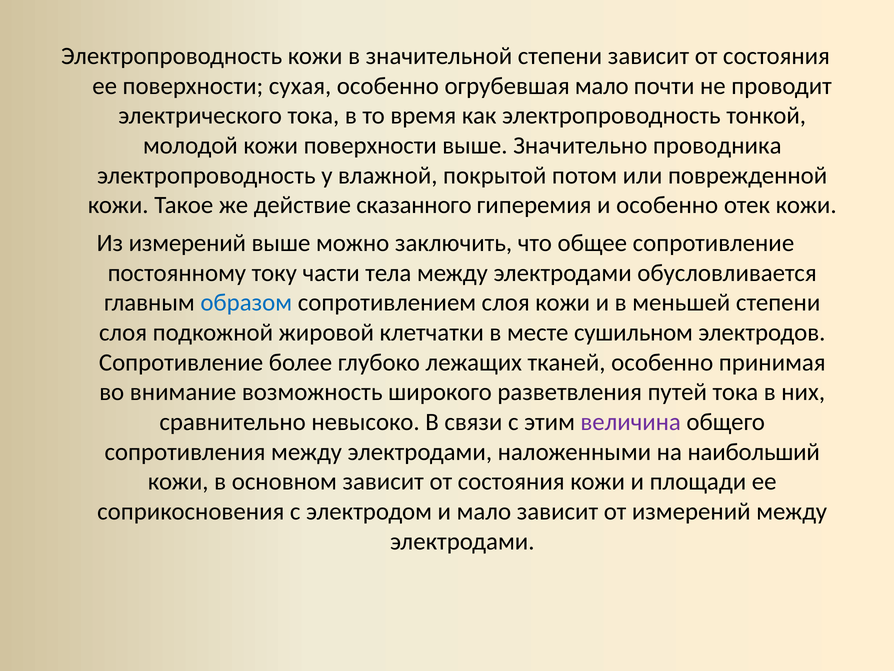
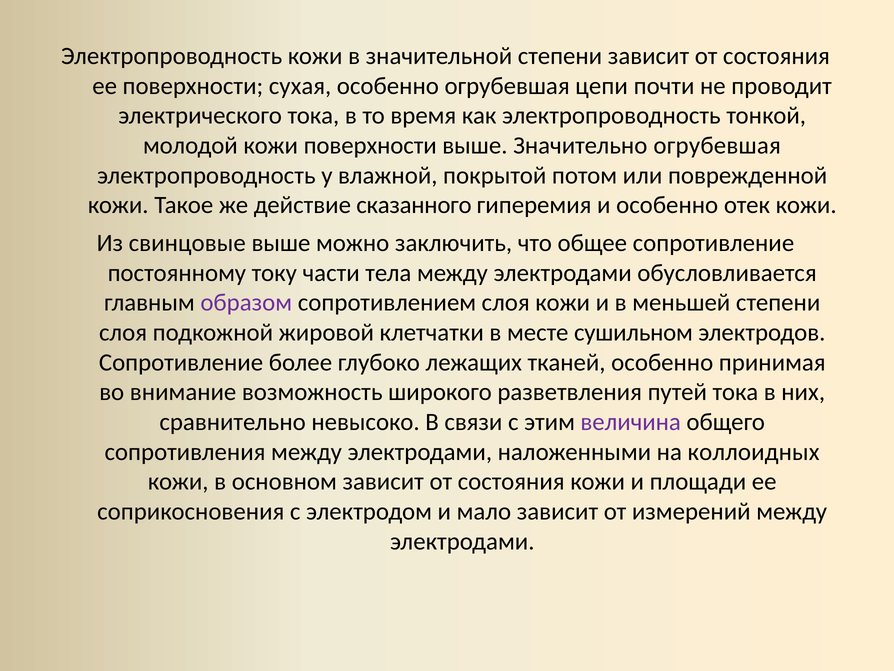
огрубевшая мало: мало -> цепи (602, 86)
Значительно проводника: проводника -> огрубевшая (717, 145)
Из измерений: измерений -> свинцовые (187, 243)
образом colour: blue -> purple (246, 302)
наибольший: наибольший -> коллоидных (754, 452)
